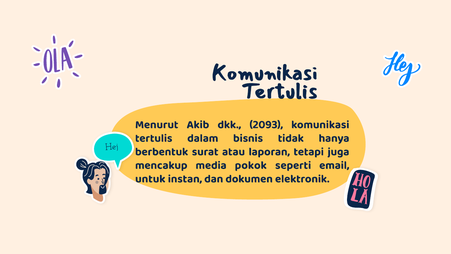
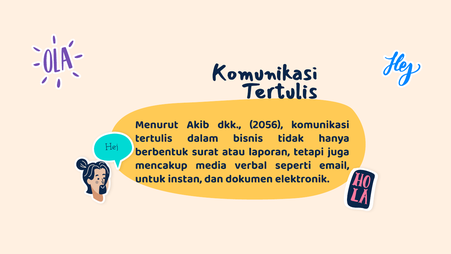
2093: 2093 -> 2056 (266, 124)
pokok: pokok -> verbal (251, 165)
